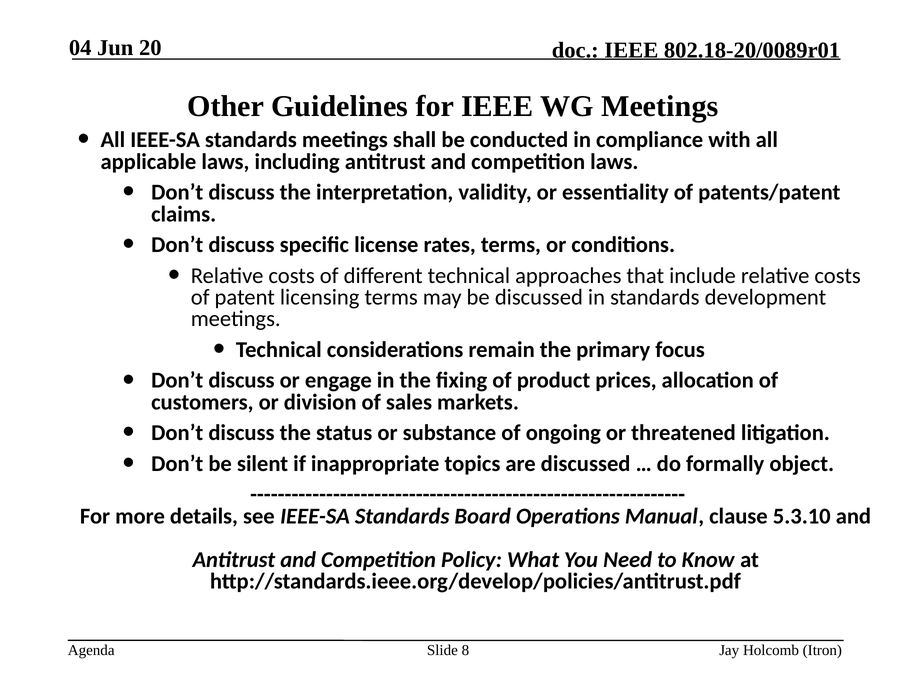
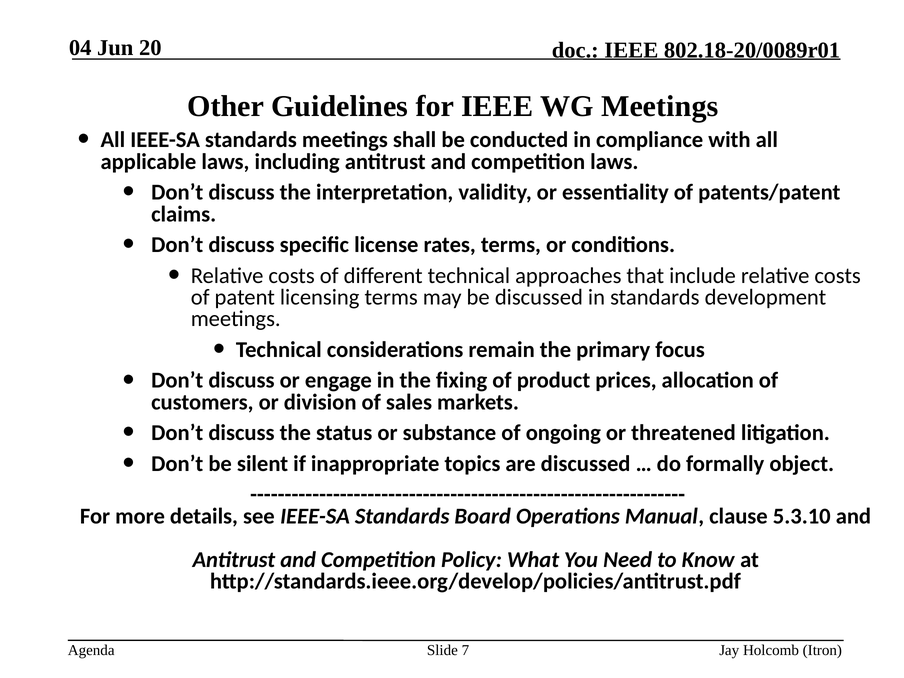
8: 8 -> 7 (465, 650)
